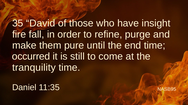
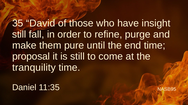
fire: fire -> still (19, 35)
occurred: occurred -> proposal (31, 57)
